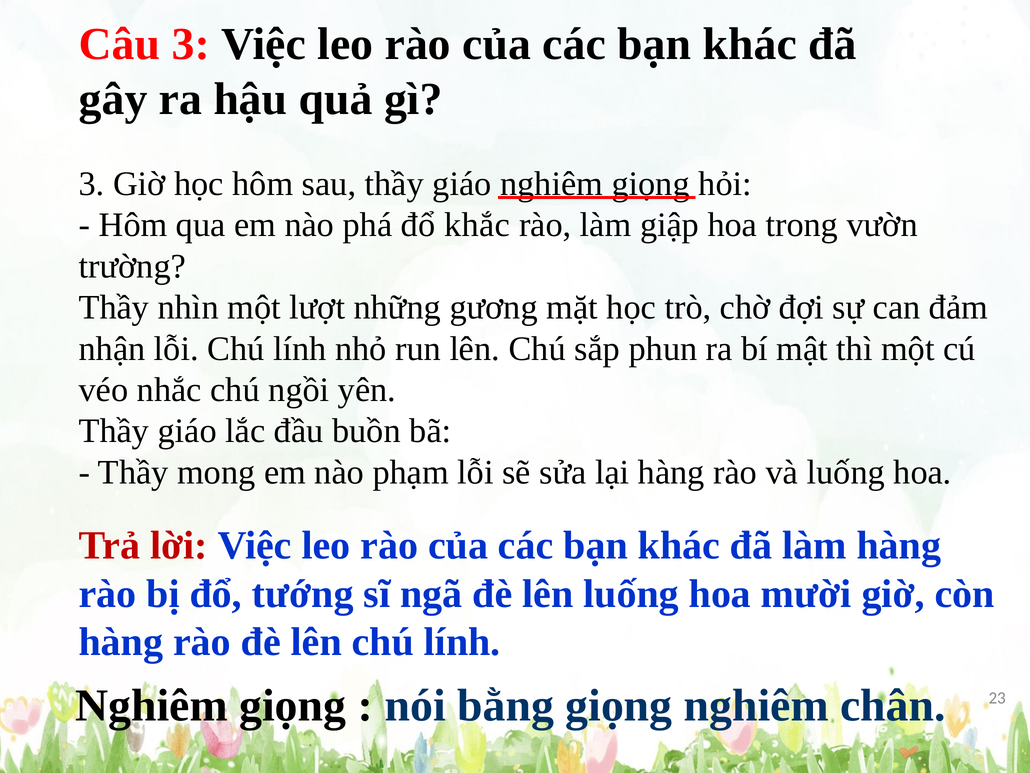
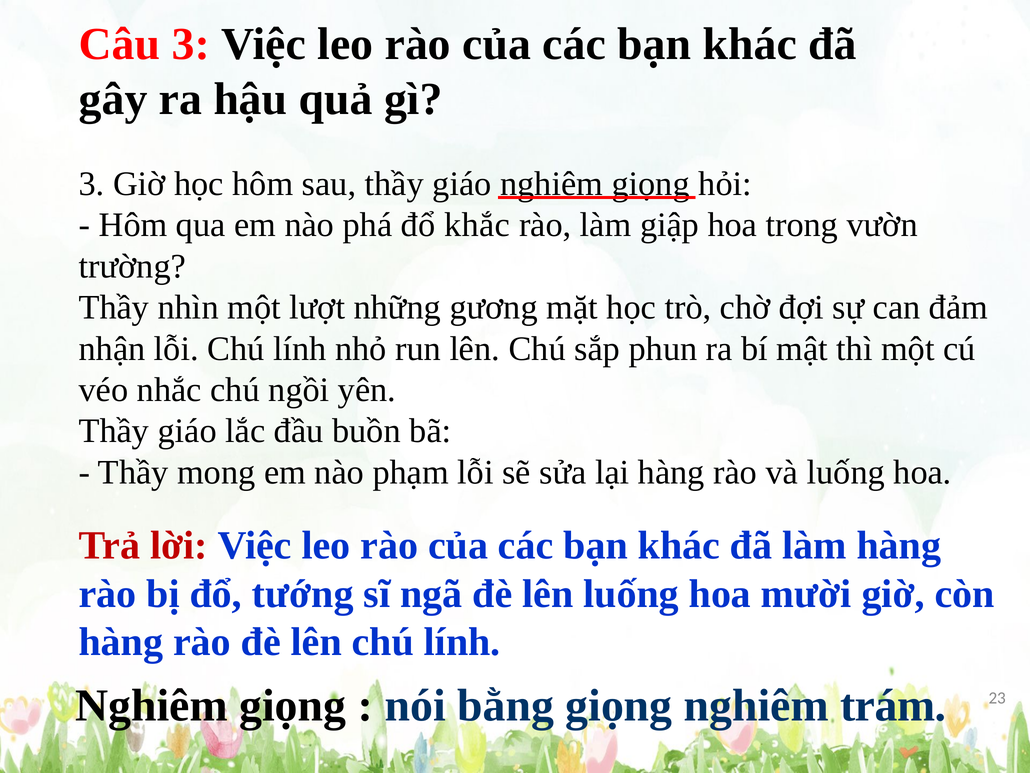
chân: chân -> trám (893, 705)
